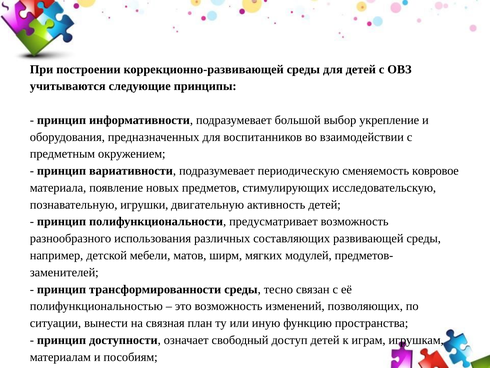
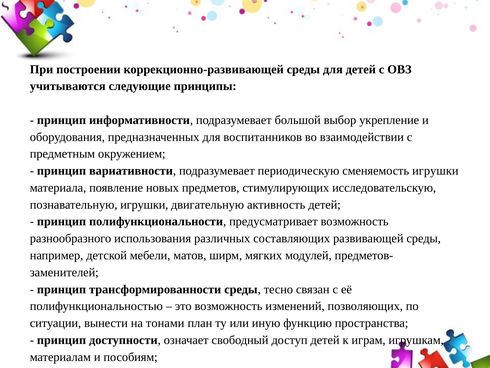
сменяемость ковровое: ковровое -> игрушки (435, 171)
связная: связная -> тонами (165, 323)
